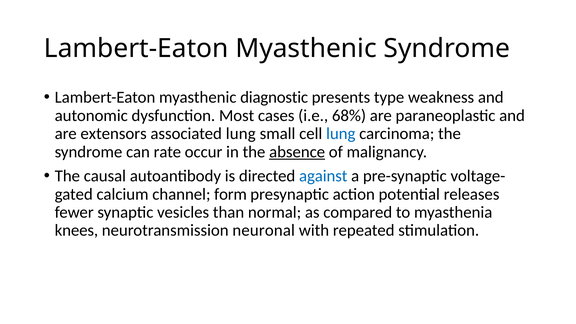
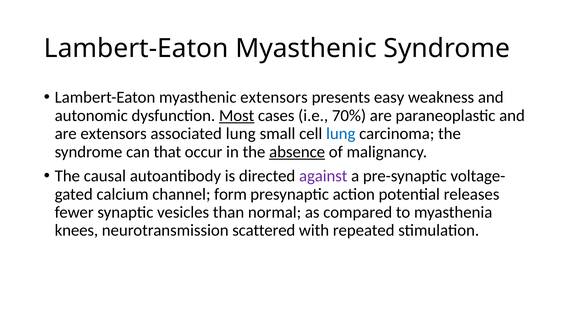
myasthenic diagnostic: diagnostic -> extensors (274, 97)
type: type -> easy (389, 97)
Most underline: none -> present (237, 116)
68%: 68% -> 70% (349, 116)
rate: rate -> that (167, 152)
against colour: blue -> purple (323, 176)
neuronal: neuronal -> scattered (264, 230)
